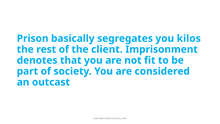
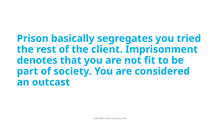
kilos: kilos -> tried (189, 38)
